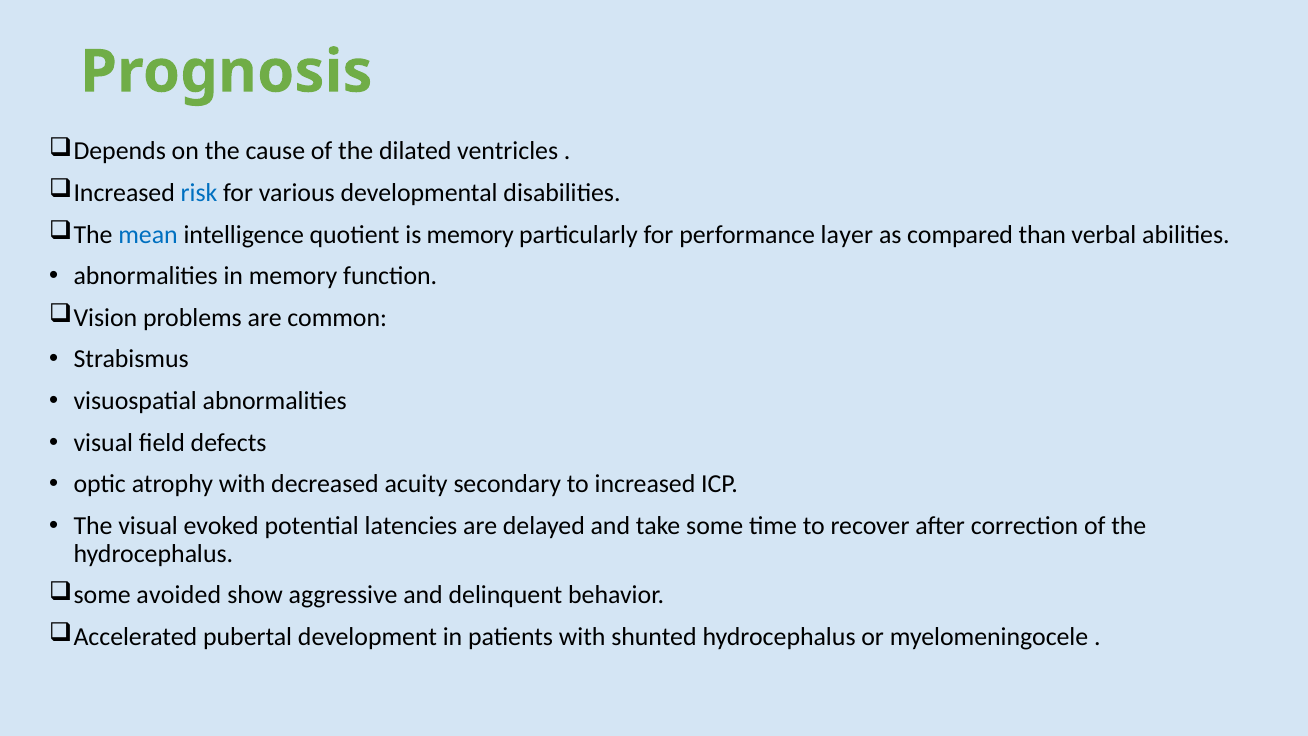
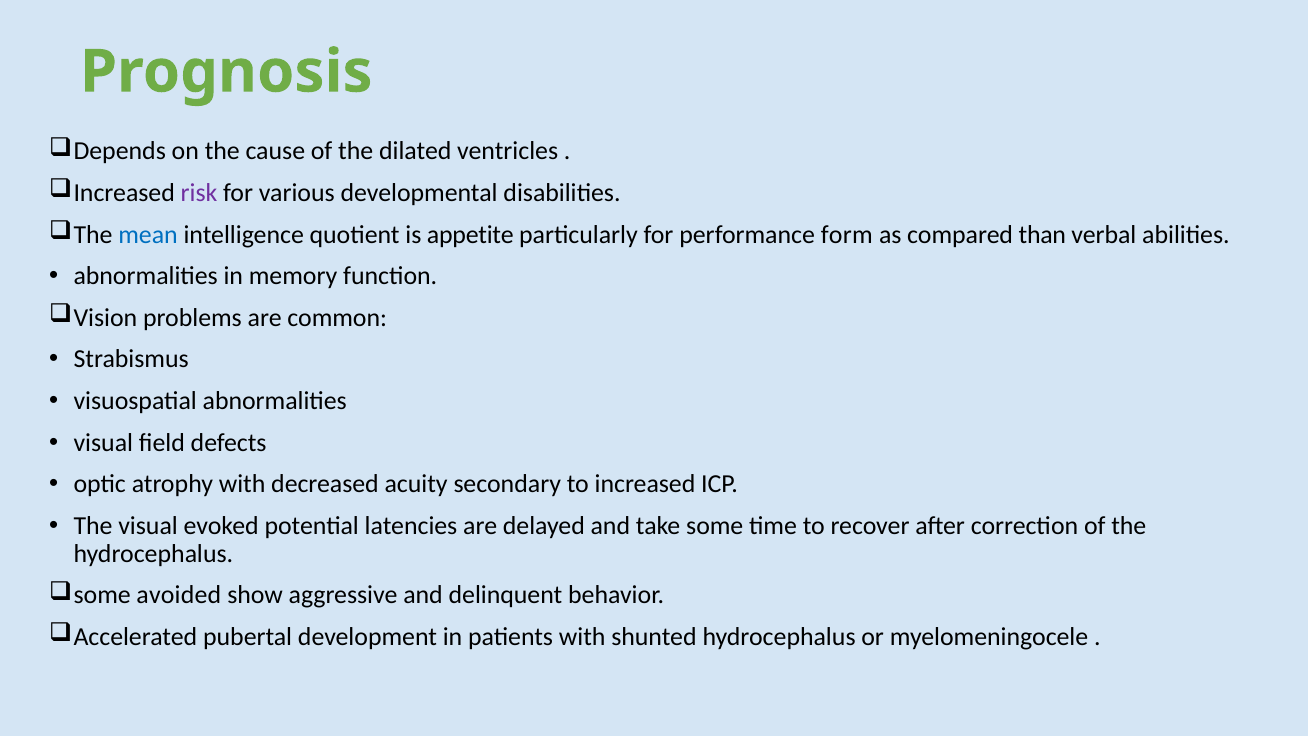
risk colour: blue -> purple (199, 193)
is memory: memory -> appetite (470, 235)
layer: layer -> form (847, 235)
